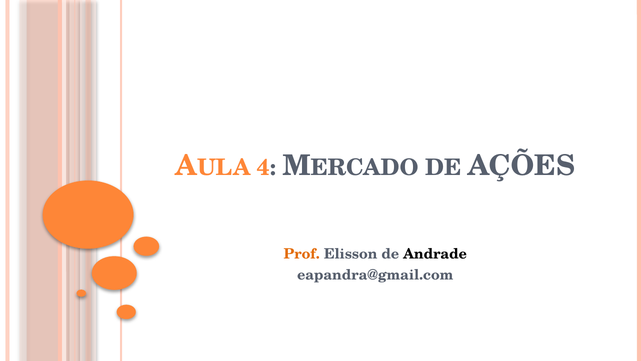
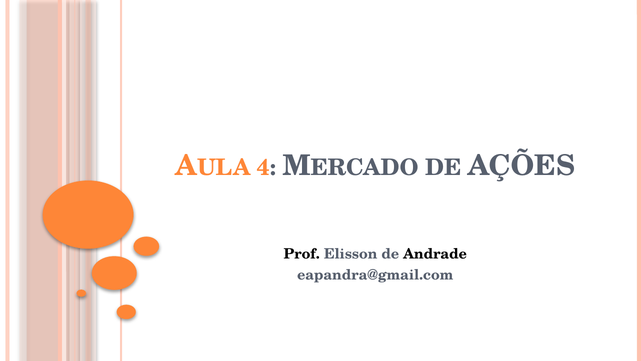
Prof colour: orange -> black (302, 254)
